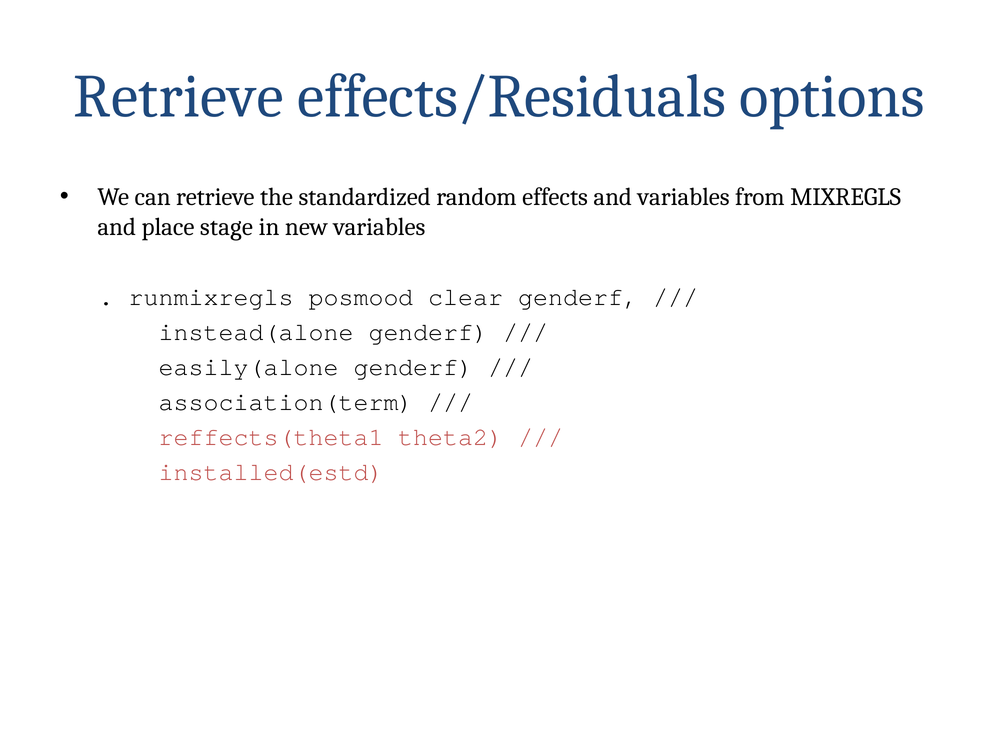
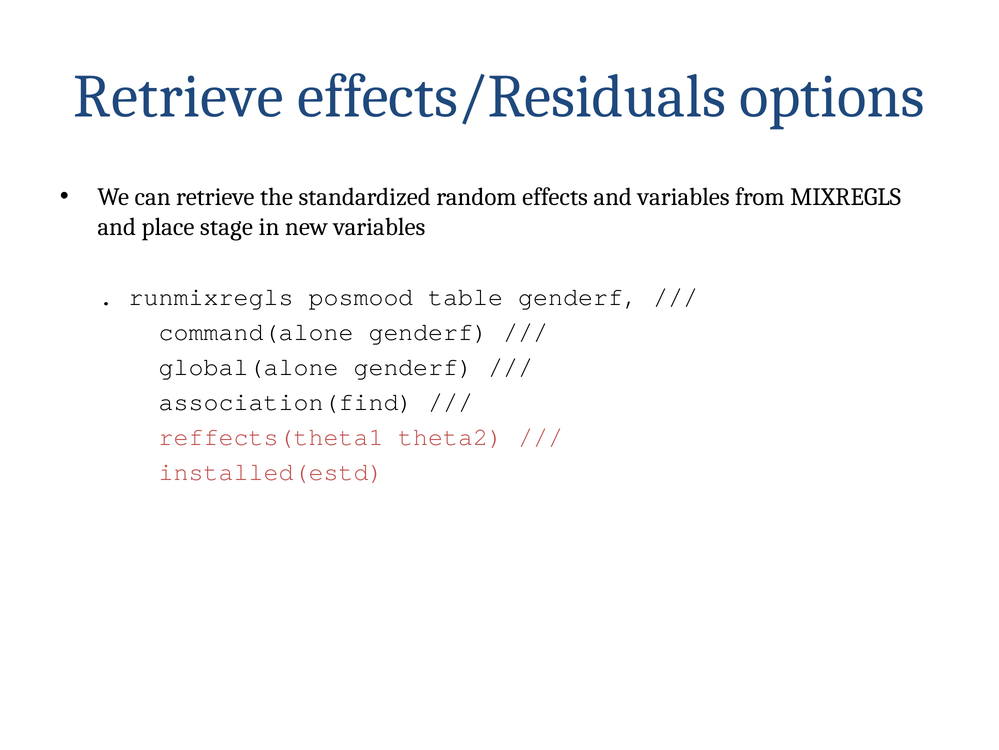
clear: clear -> table (466, 296)
instead(alone: instead(alone -> command(alone (256, 331)
easily(alone: easily(alone -> global(alone (249, 366)
association(term: association(term -> association(find (286, 401)
